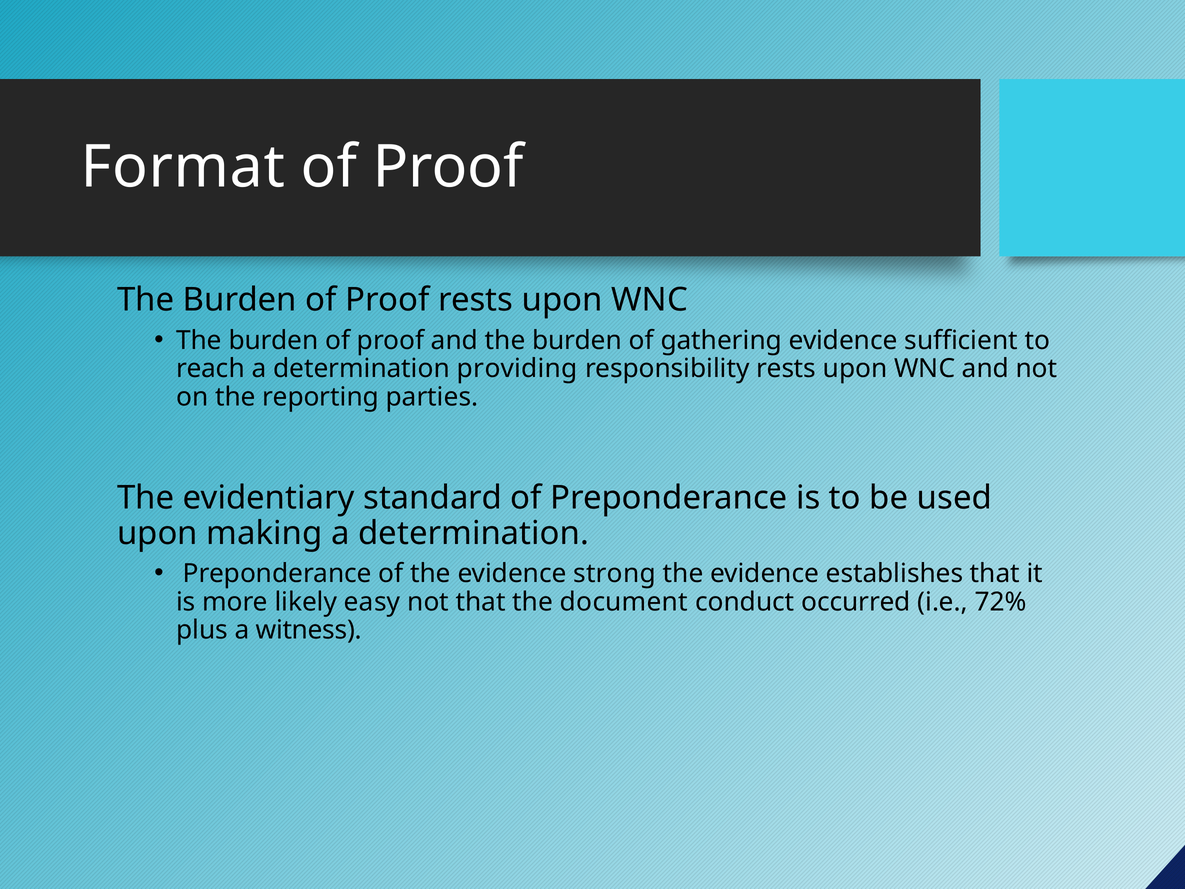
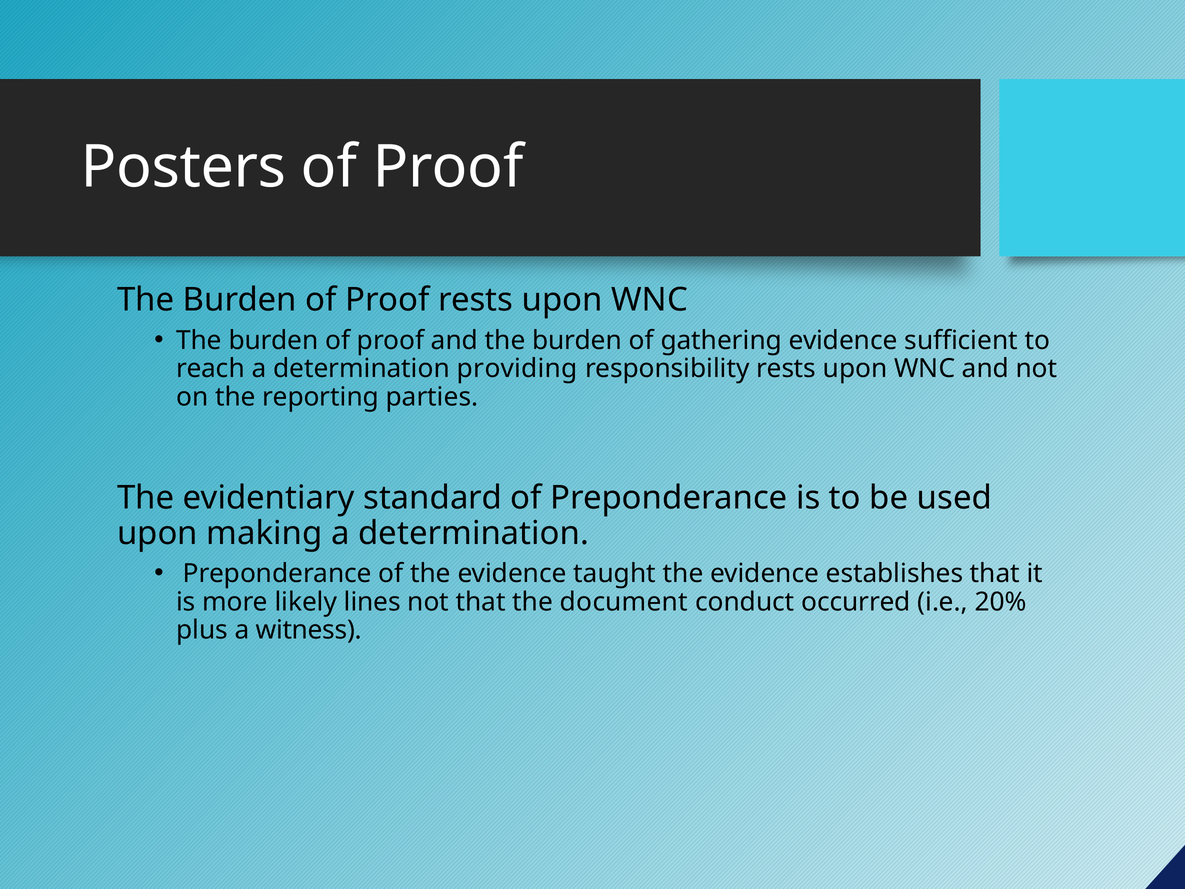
Format: Format -> Posters (183, 167)
strong: strong -> taught (615, 573)
easy: easy -> lines (372, 602)
72%: 72% -> 20% (1001, 602)
